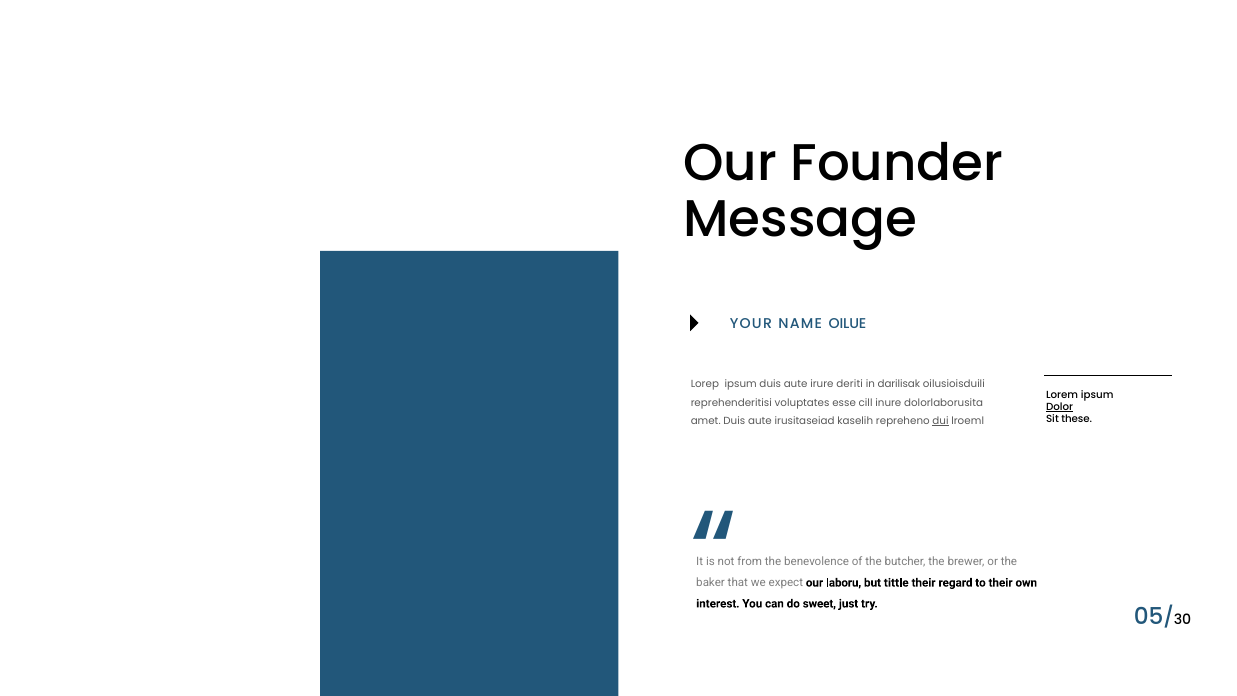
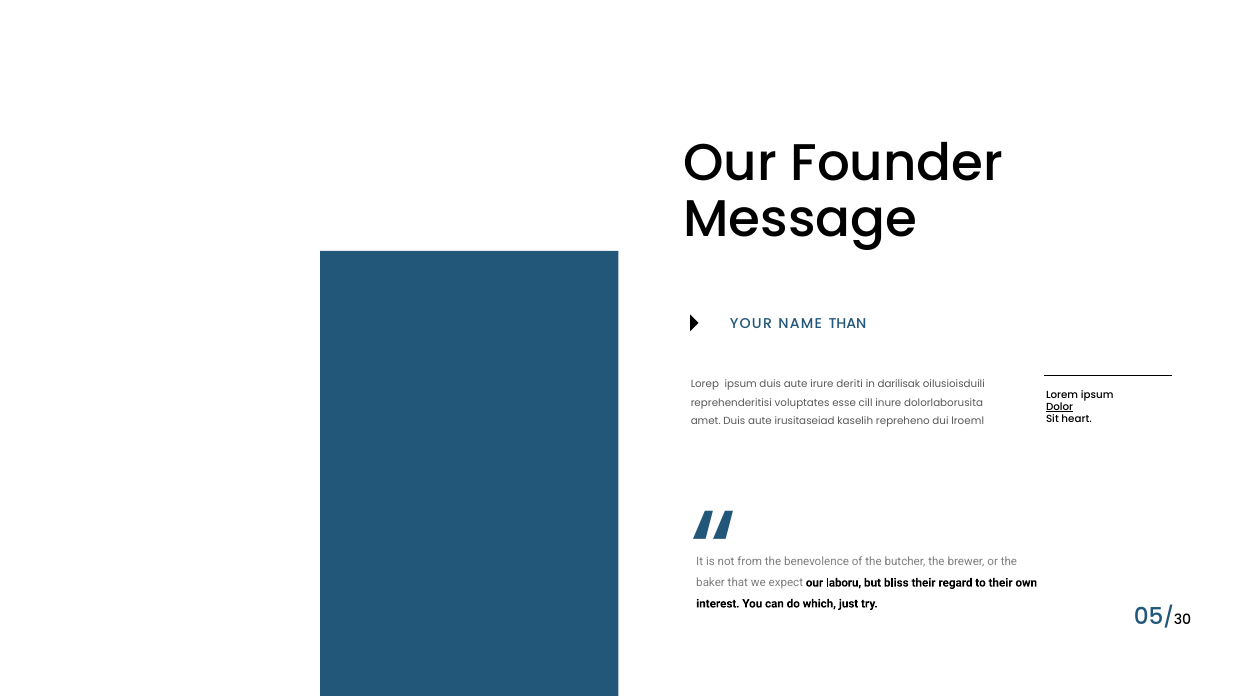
OILUE: OILUE -> THAN (847, 323)
these: these -> heart (1077, 419)
dui underline: present -> none (941, 421)
tittle: tittle -> bliss (896, 583)
sweet: sweet -> which (819, 603)
